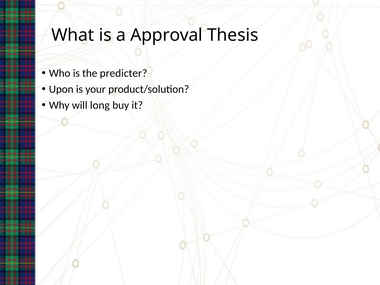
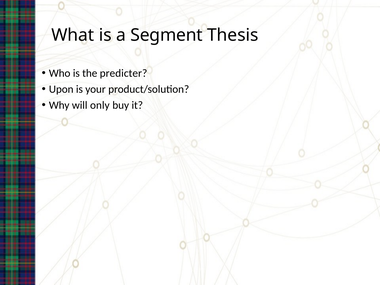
Approval: Approval -> Segment (167, 35)
long: long -> only (100, 105)
